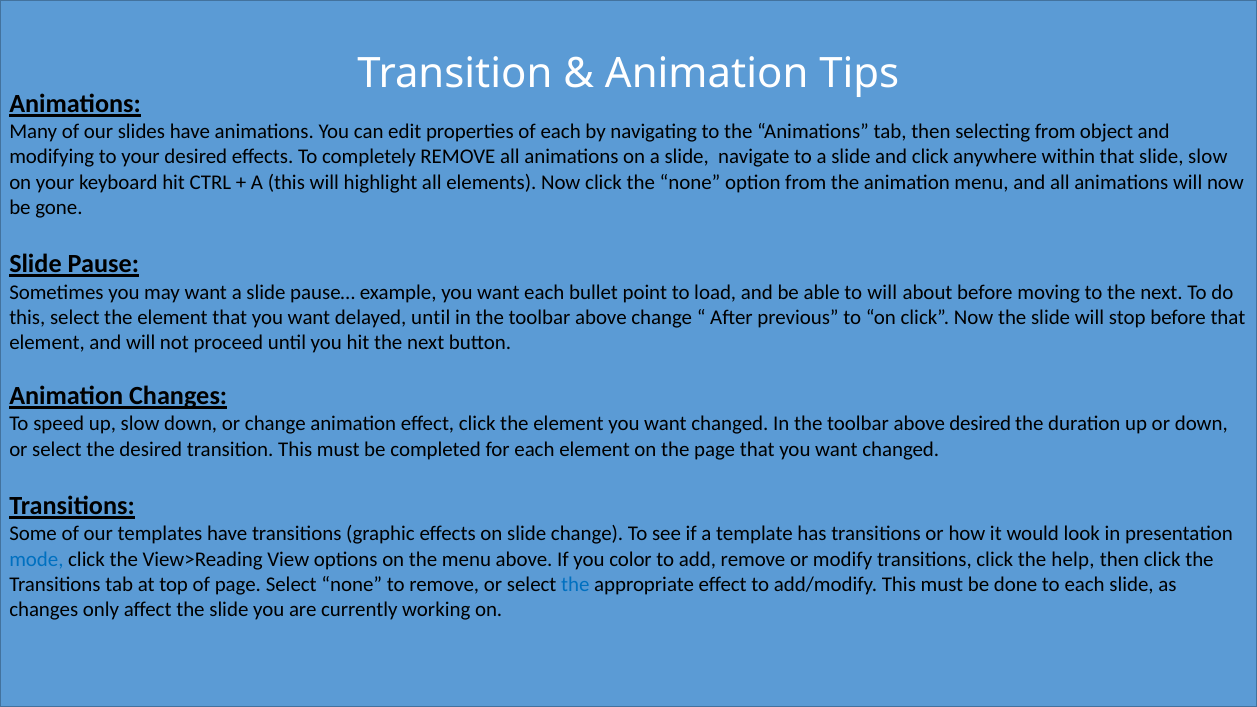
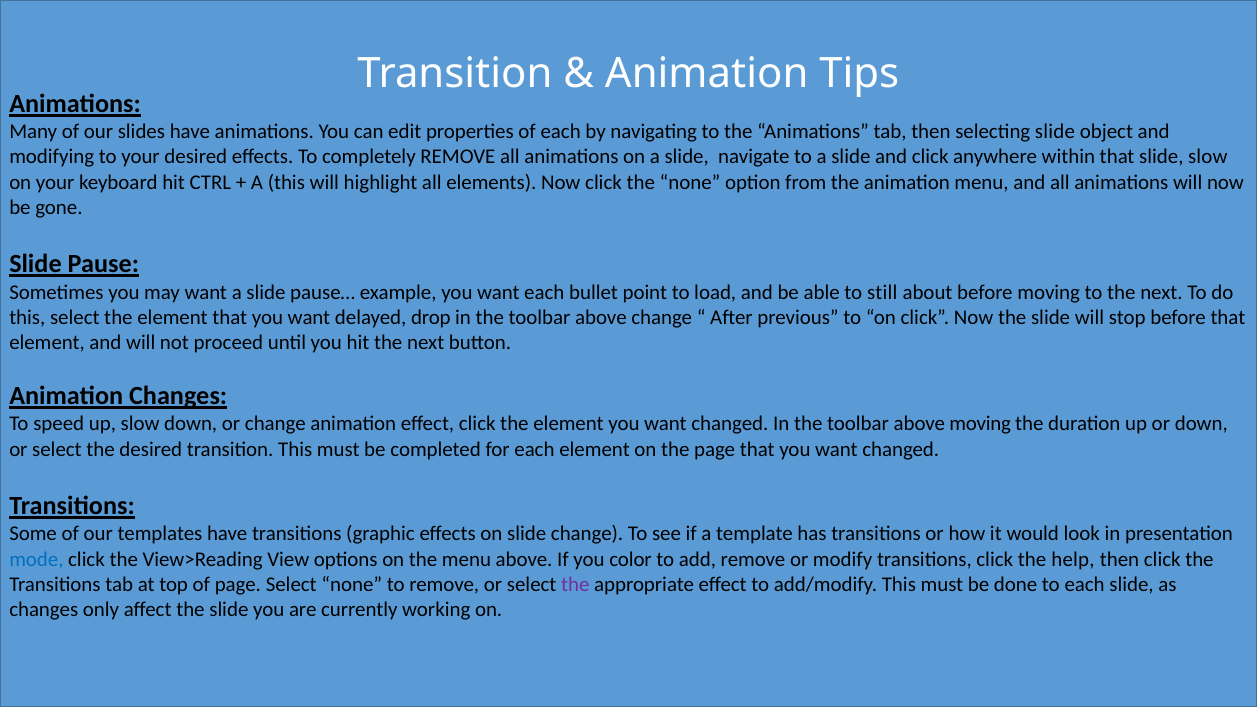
selecting from: from -> slide (1055, 132)
to will: will -> still (882, 292)
delayed until: until -> drop (431, 317)
above desired: desired -> moving (980, 424)
the colour: blue -> purple (575, 584)
